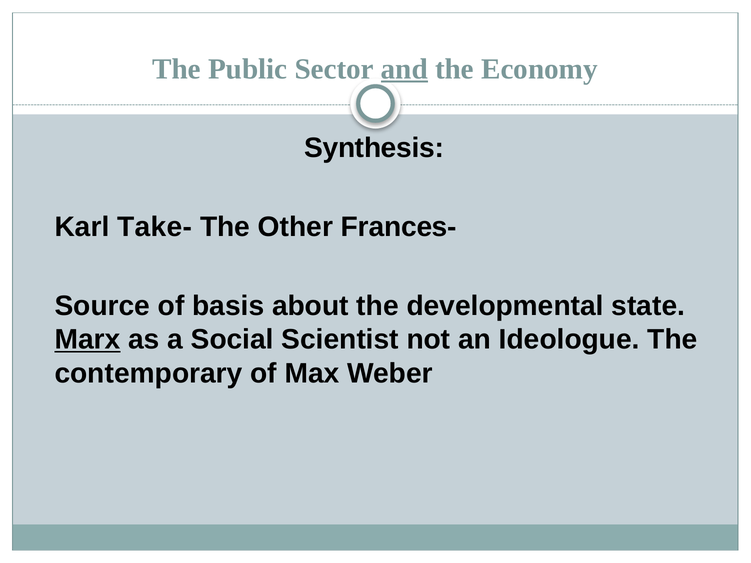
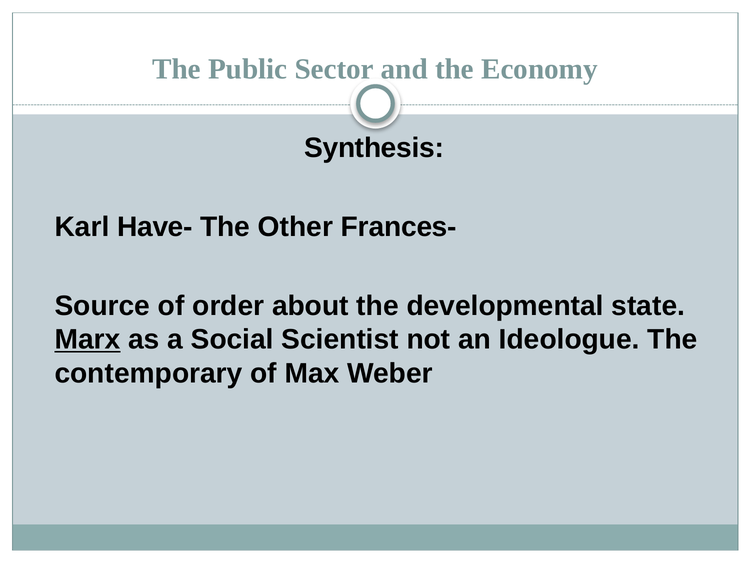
and underline: present -> none (404, 69)
Take-: Take- -> Have- (155, 227)
basis: basis -> order (228, 306)
